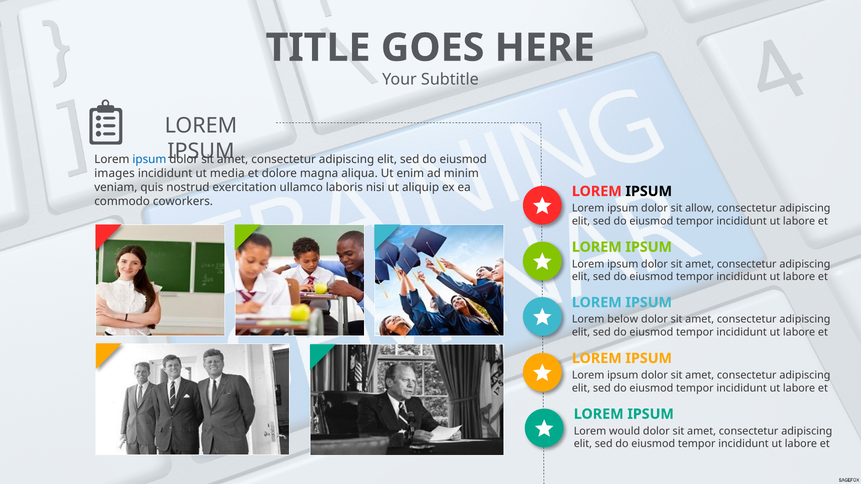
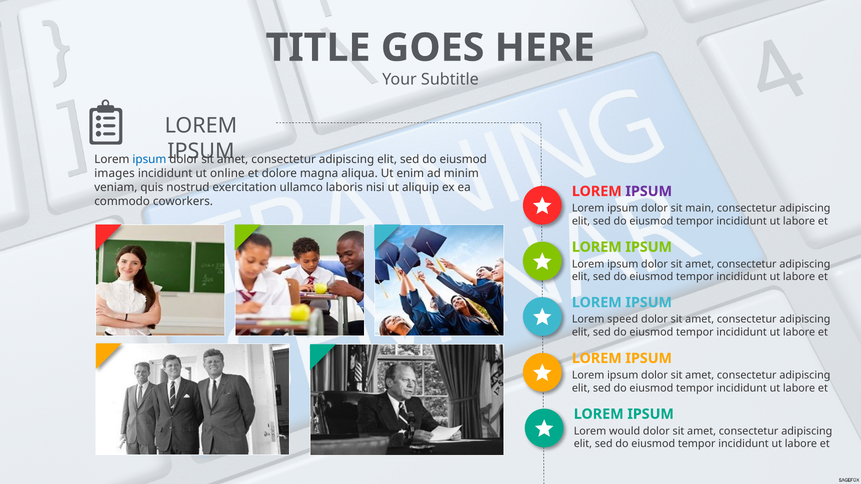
media: media -> online (227, 173)
IPSUM colour: black -> purple (649, 191)
allow: allow -> main (700, 208)
below: below -> speed (623, 320)
